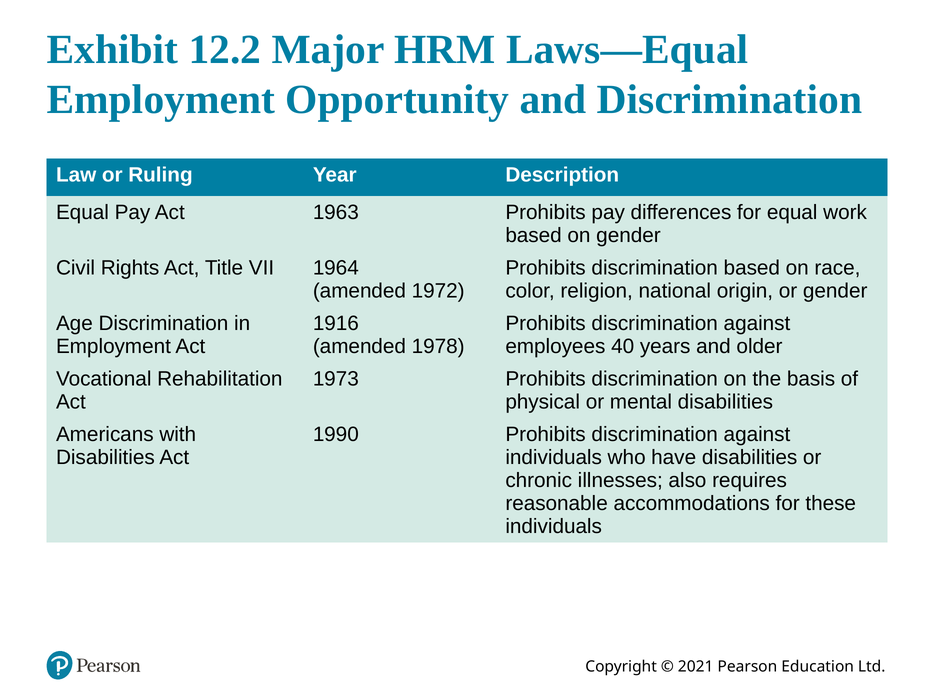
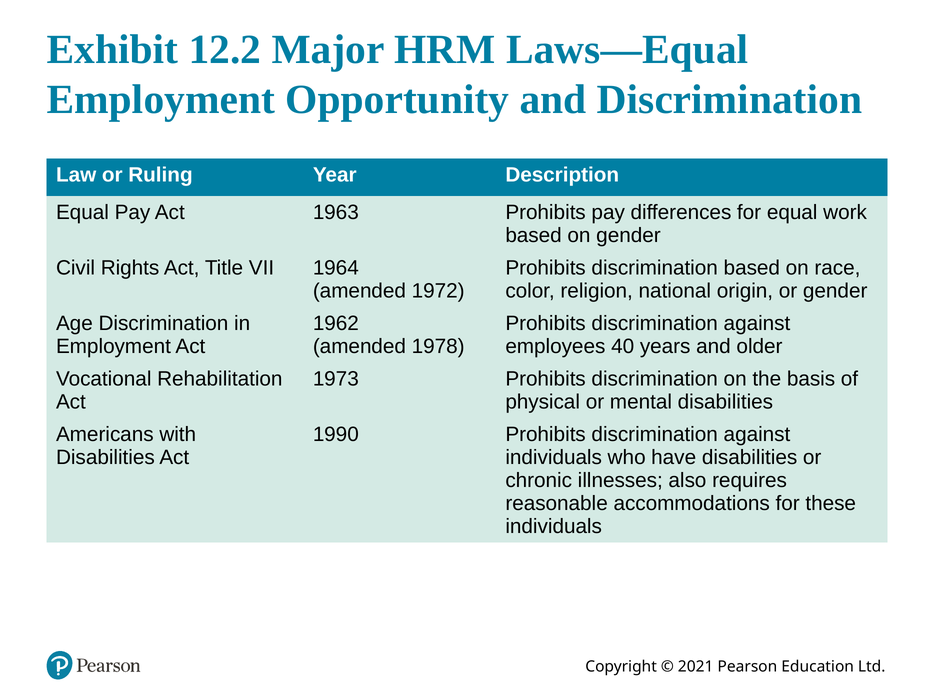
1916: 1916 -> 1962 (336, 324)
